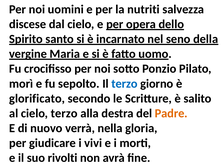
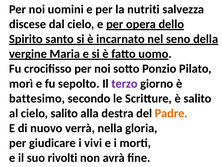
terzo colour: blue -> purple (124, 83)
glorificato: glorificato -> battesimo (37, 98)
cielo terzo: terzo -> salito (64, 113)
